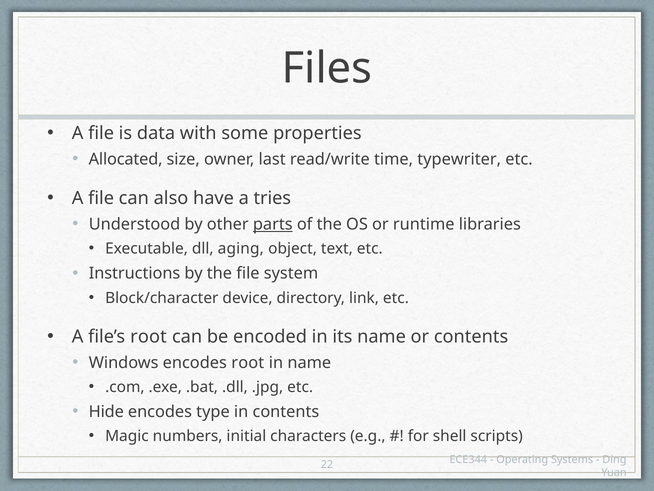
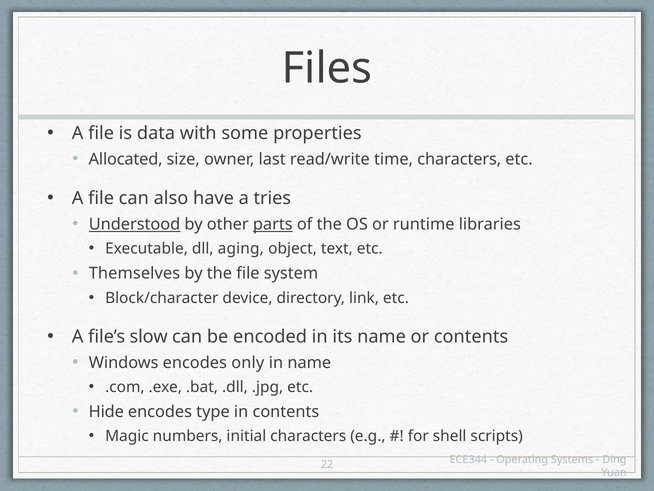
time typewriter: typewriter -> characters (459, 159)
Understood underline: none -> present (135, 224)
Instructions: Instructions -> Themselves (134, 273)
file’s root: root -> slow (149, 336)
encodes root: root -> only (248, 362)
